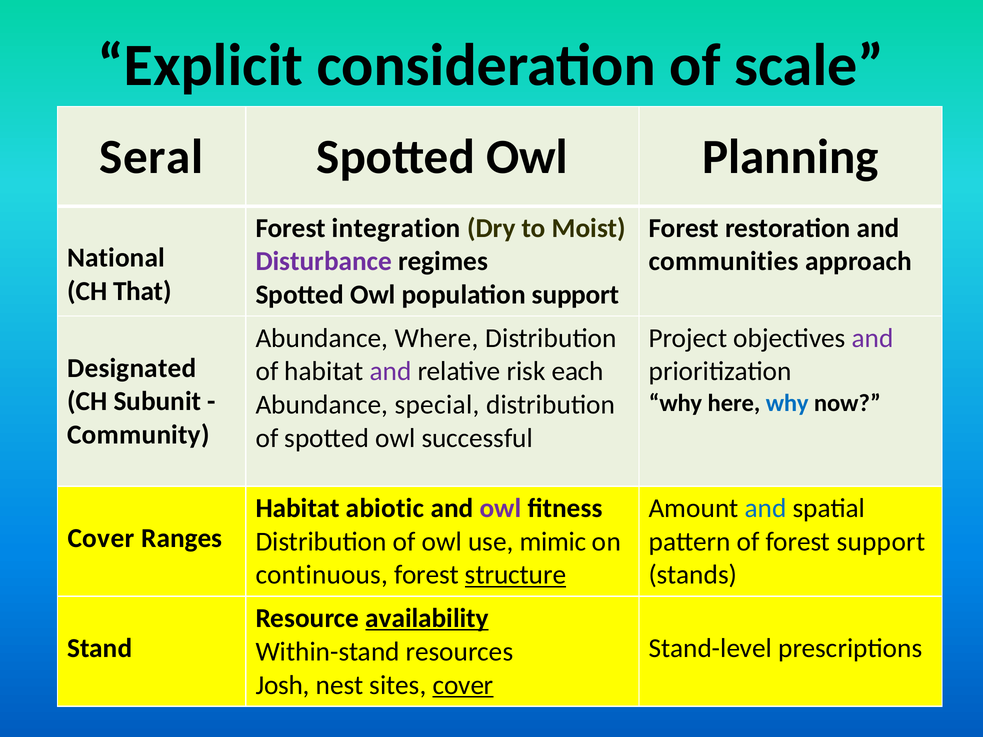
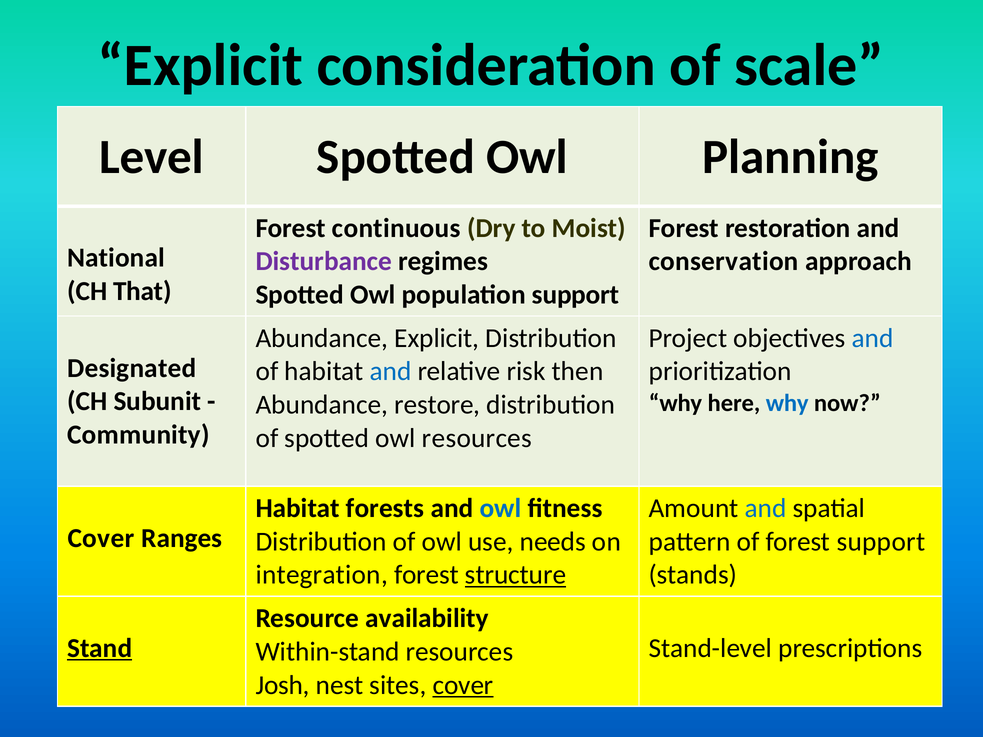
Seral: Seral -> Level (152, 157)
integration: integration -> continuous (396, 228)
communities: communities -> conservation (724, 262)
Abundance Where: Where -> Explicit (437, 338)
and colour: purple -> blue (873, 338)
and colour: purple -> blue (390, 372)
each: each -> then (578, 372)
special: special -> restore (437, 405)
owl successful: successful -> resources (477, 438)
abiotic: abiotic -> forests (385, 508)
owl colour: purple -> blue (501, 508)
mimic: mimic -> needs (553, 542)
continuous: continuous -> integration (322, 575)
availability underline: present -> none (427, 618)
Stand underline: none -> present (100, 648)
